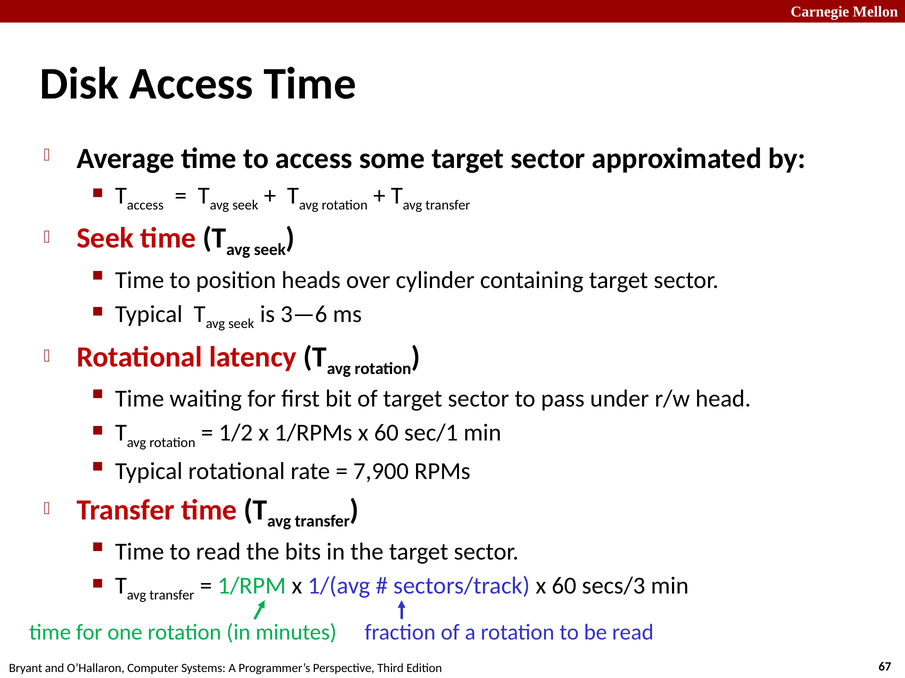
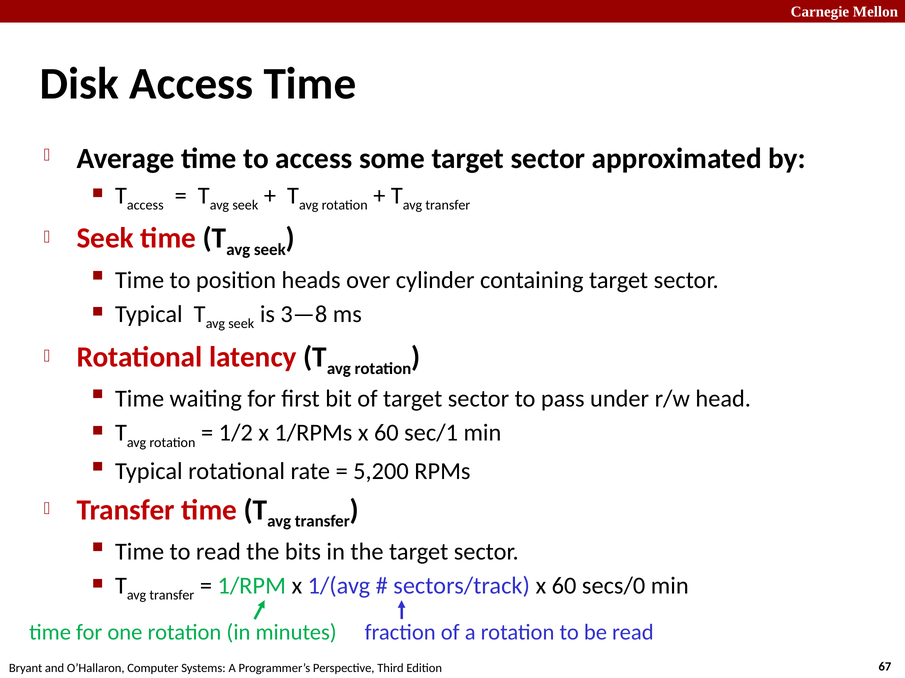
3—6: 3—6 -> 3—8 (304, 315)
7,900: 7,900 -> 5,200 (381, 472)
secs/3: secs/3 -> secs/0 (614, 587)
